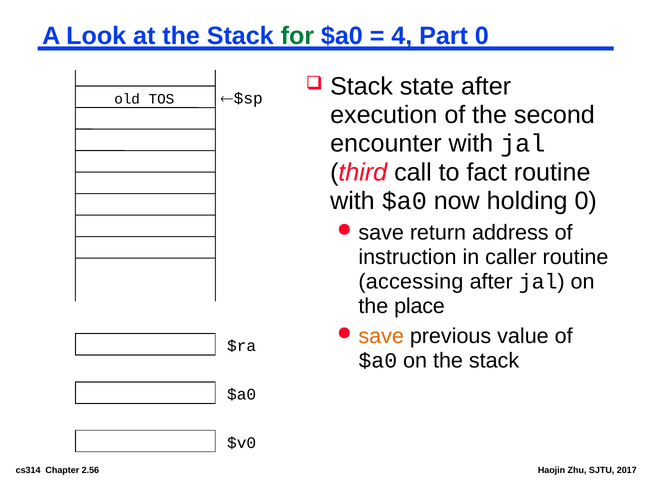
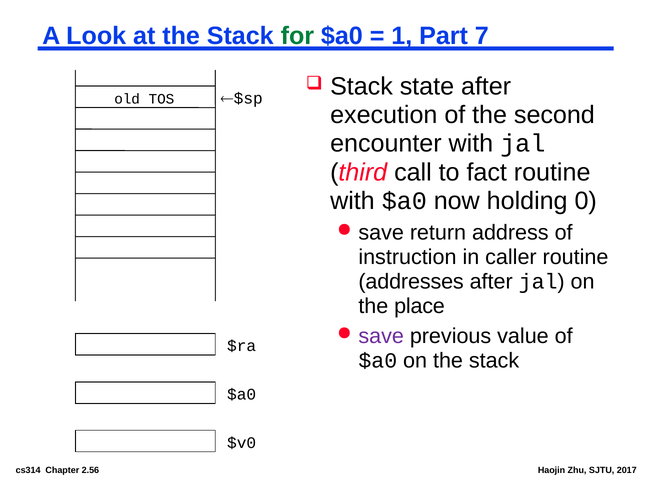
4: 4 -> 1 (402, 36)
Part 0: 0 -> 7 (482, 36)
accessing: accessing -> addresses (411, 282)
save colour: orange -> purple (381, 337)
